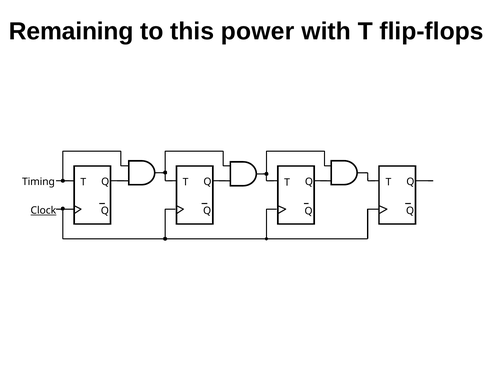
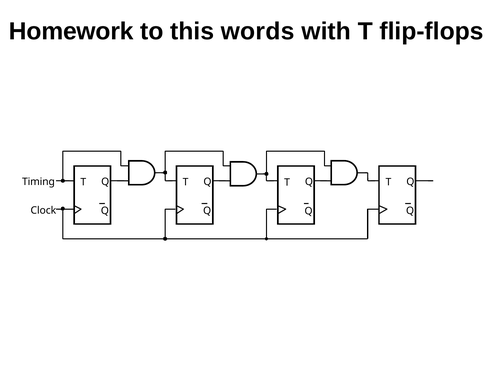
Remaining: Remaining -> Homework (71, 31)
power: power -> words (258, 31)
Clock underline: present -> none (43, 210)
